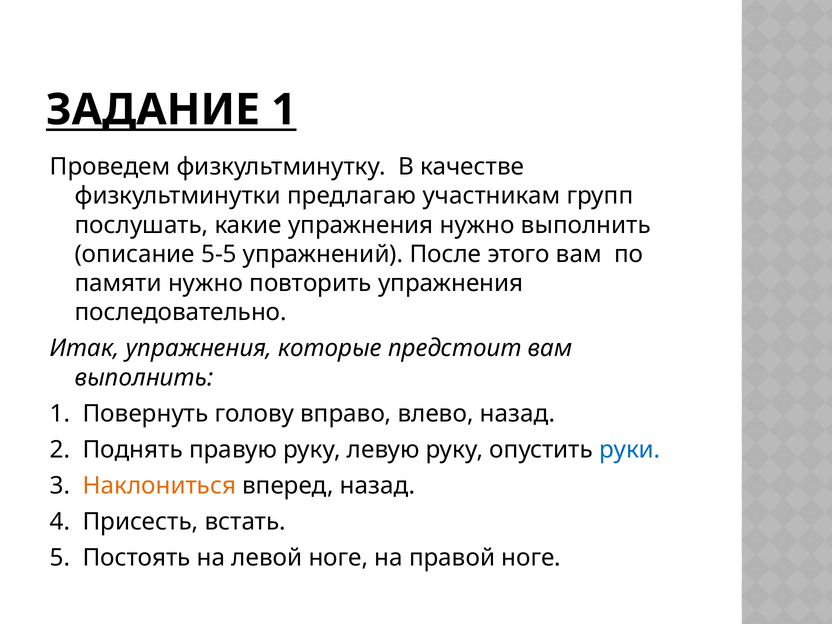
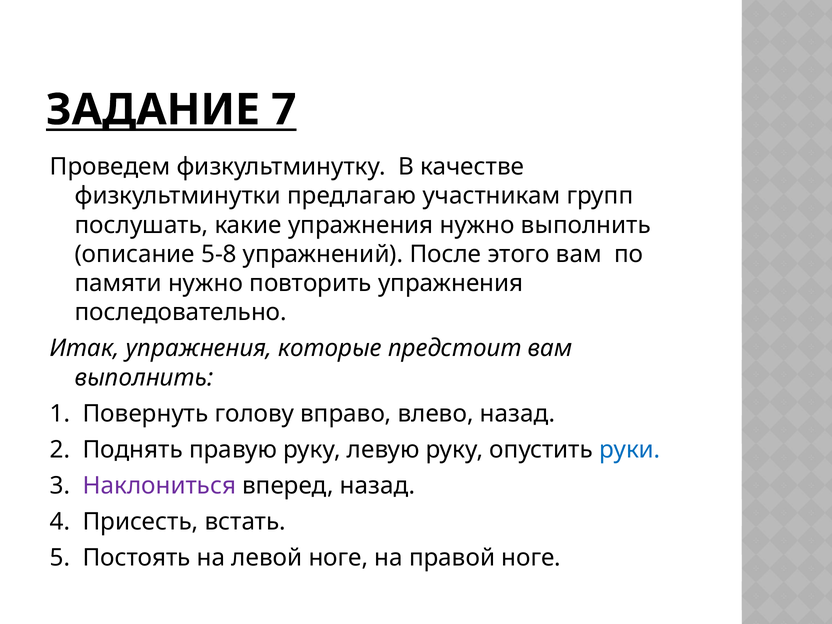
ЗАДАНИЕ 1: 1 -> 7 (284, 110)
5-5: 5-5 -> 5-8 (219, 254)
Наклониться colour: orange -> purple (159, 486)
